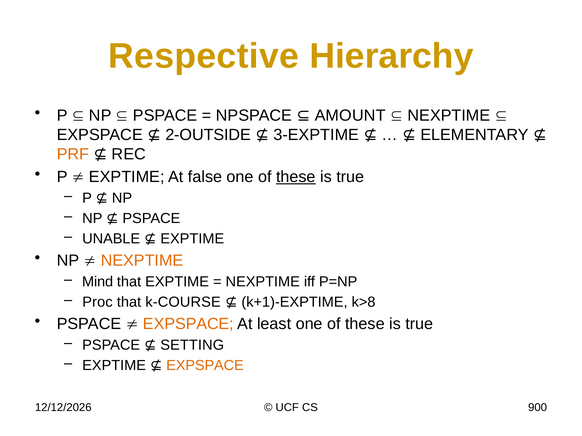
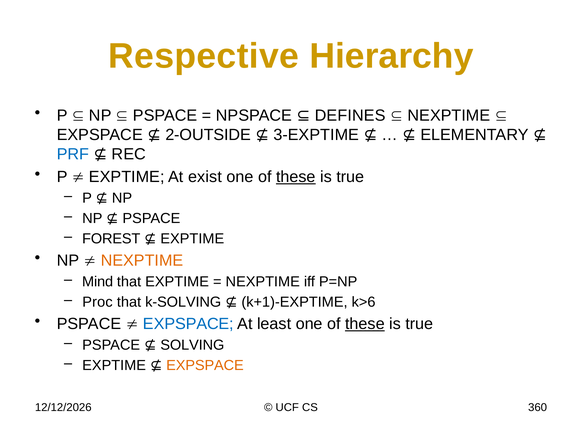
AMOUNT: AMOUNT -> DEFINES (350, 116)
PRF colour: orange -> blue (73, 154)
false: false -> exist (205, 177)
UNABLE: UNABLE -> FOREST (111, 239)
k-COURSE: k-COURSE -> k-SOLVING (183, 302)
k>8: k>8 -> k>6 (364, 302)
EXPSPACE colour: orange -> blue (188, 324)
these underline: none -> present (365, 324)
SETTING: SETTING -> SOLVING (192, 345)
900: 900 -> 360 (538, 408)
